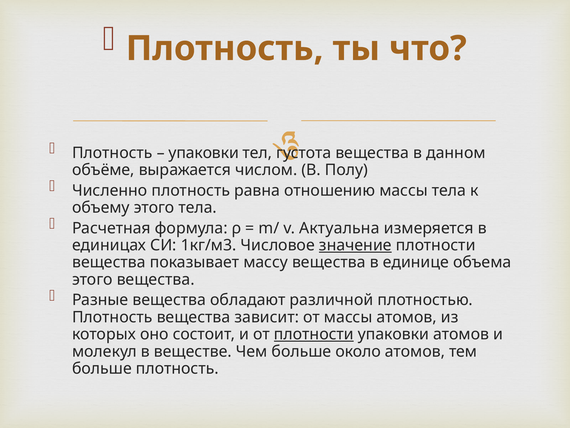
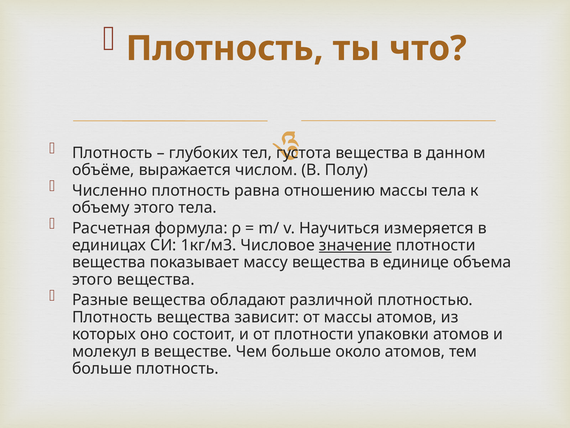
упаковки: упаковки -> глубоких (204, 153)
Актуальна: Актуальна -> Научиться (339, 228)
плотности underline: present -> none (314, 334)
